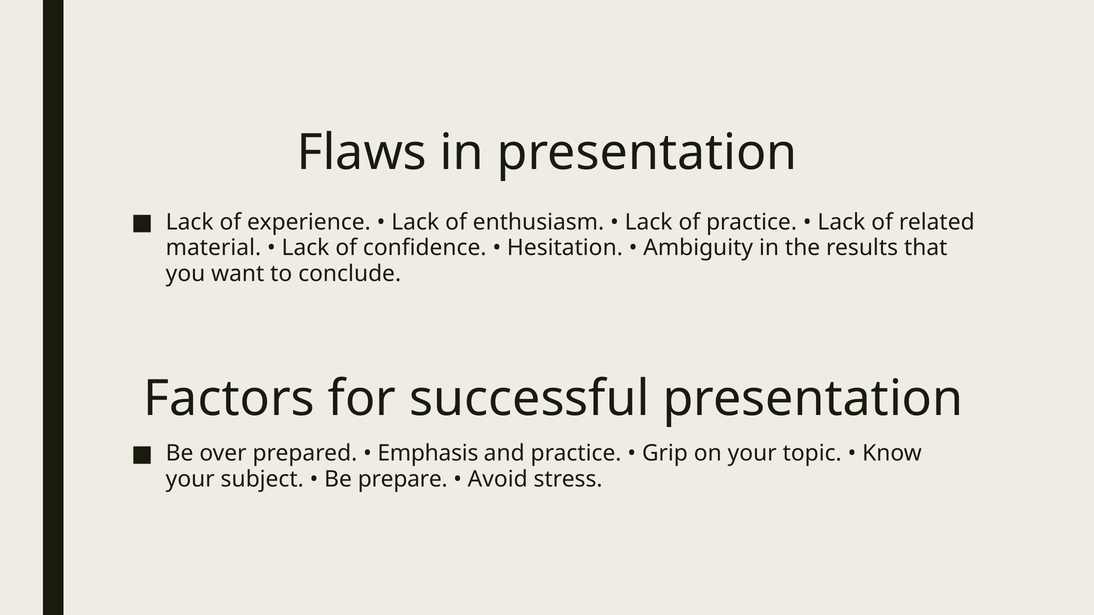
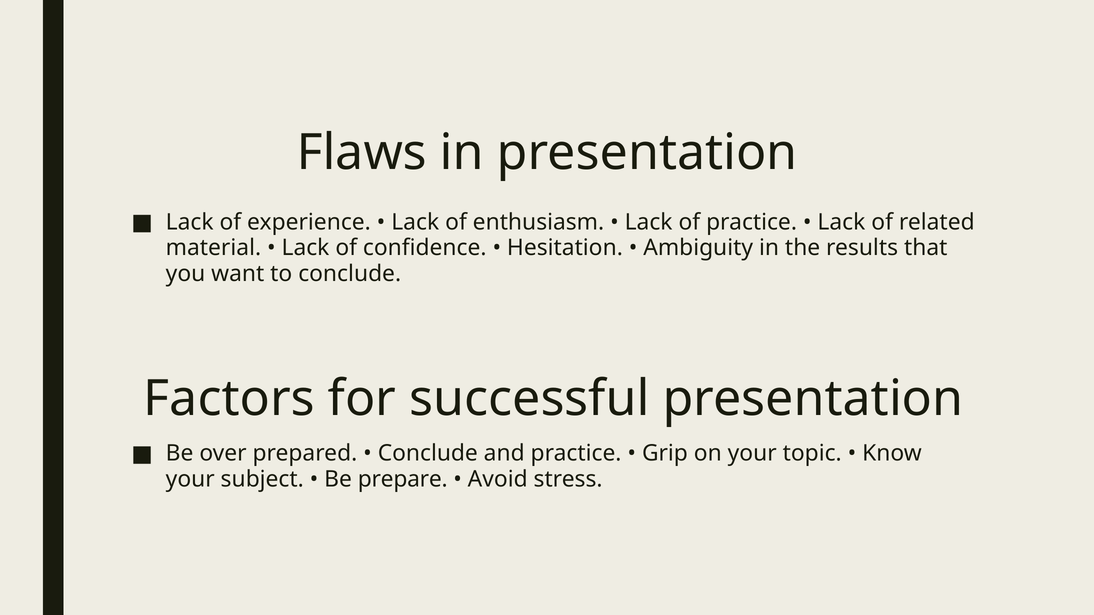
Emphasis: Emphasis -> Conclude (428, 454)
